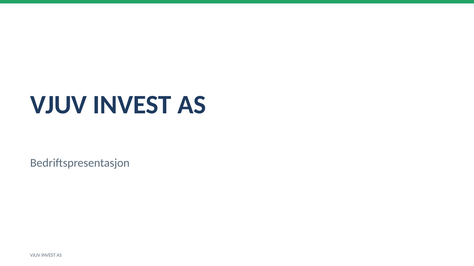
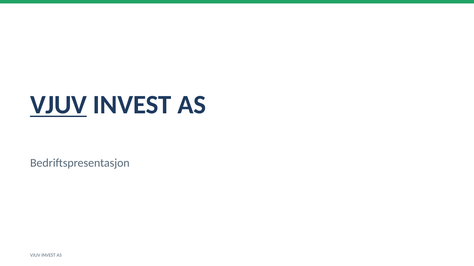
VJUV underline: none -> present (59, 105)
